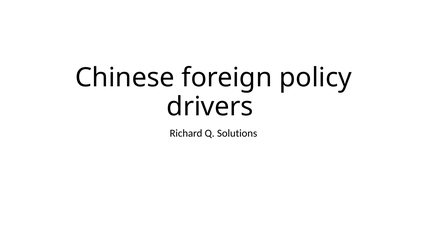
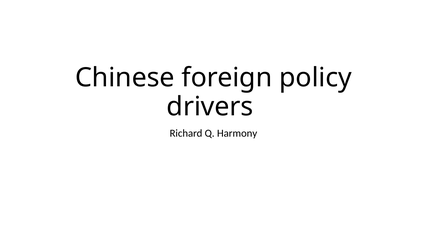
Solutions: Solutions -> Harmony (237, 133)
